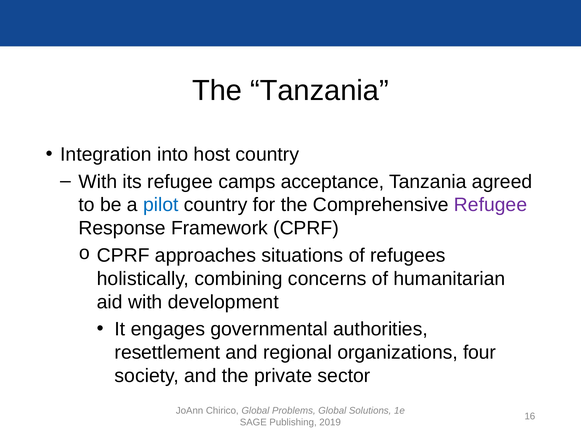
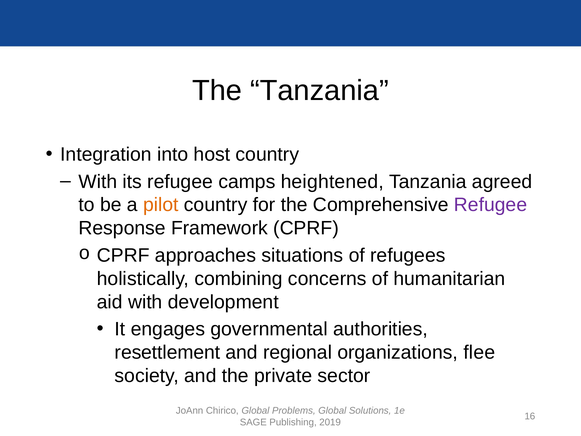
acceptance: acceptance -> heightened (332, 182)
pilot colour: blue -> orange (161, 205)
four: four -> flee (479, 352)
